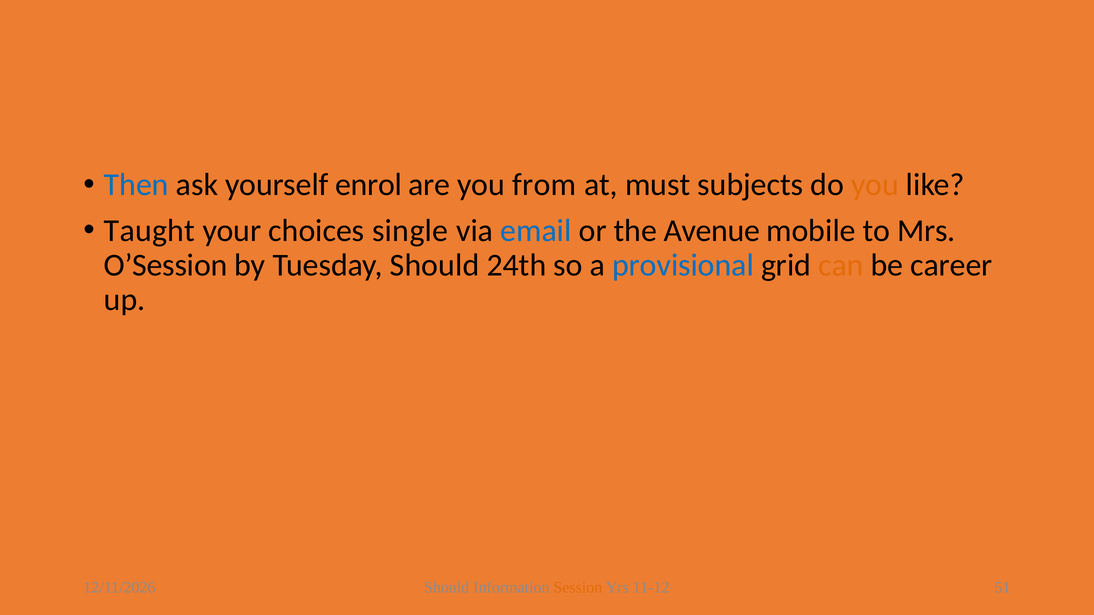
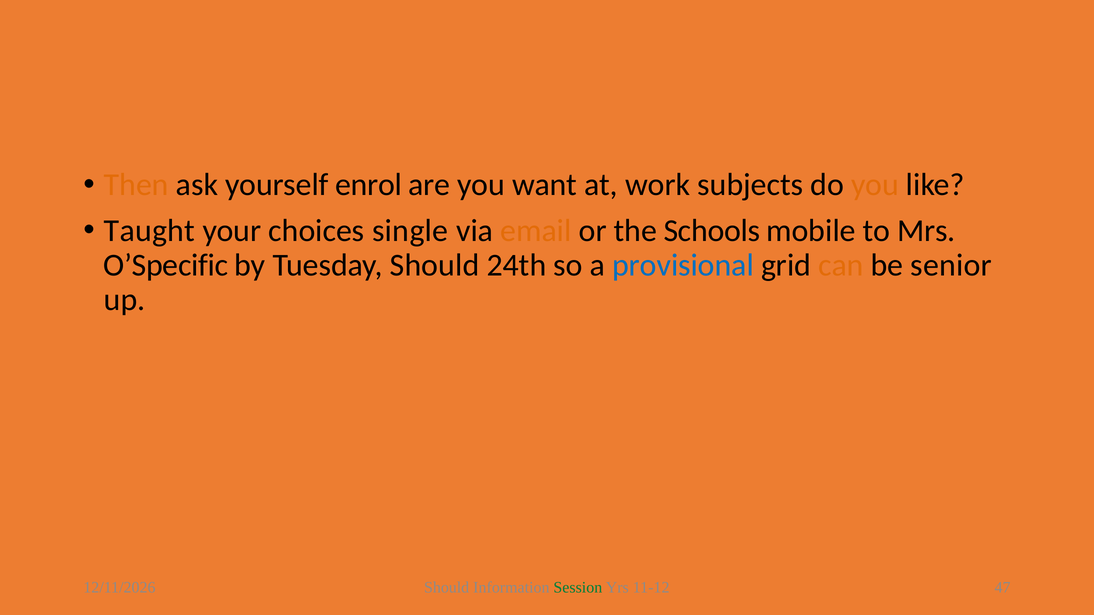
Then colour: blue -> orange (136, 185)
from: from -> want (545, 185)
must: must -> work (658, 185)
email colour: blue -> orange (536, 231)
Avenue: Avenue -> Schools (712, 231)
O’Session: O’Session -> O’Specific (166, 265)
career: career -> senior (951, 265)
Session colour: orange -> green (578, 588)
51: 51 -> 47 (1003, 588)
